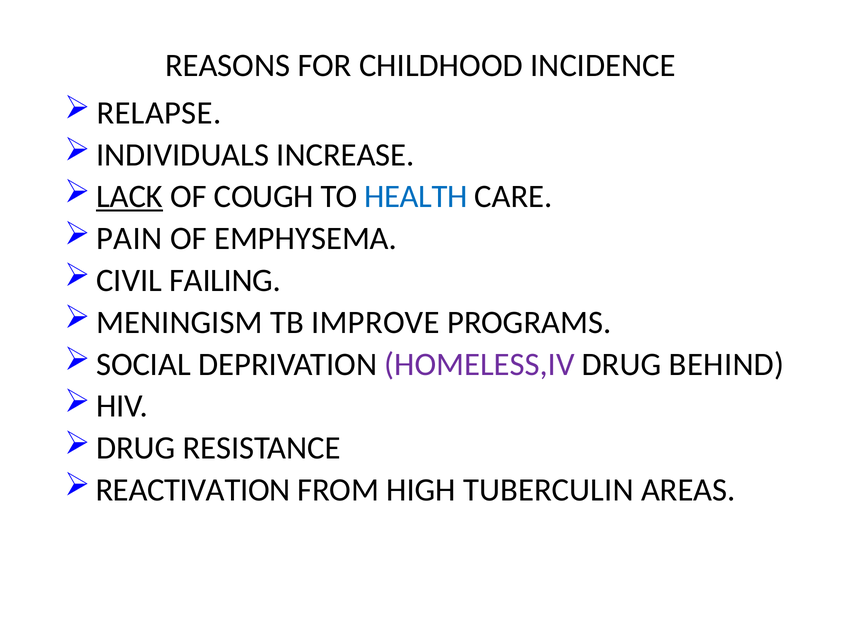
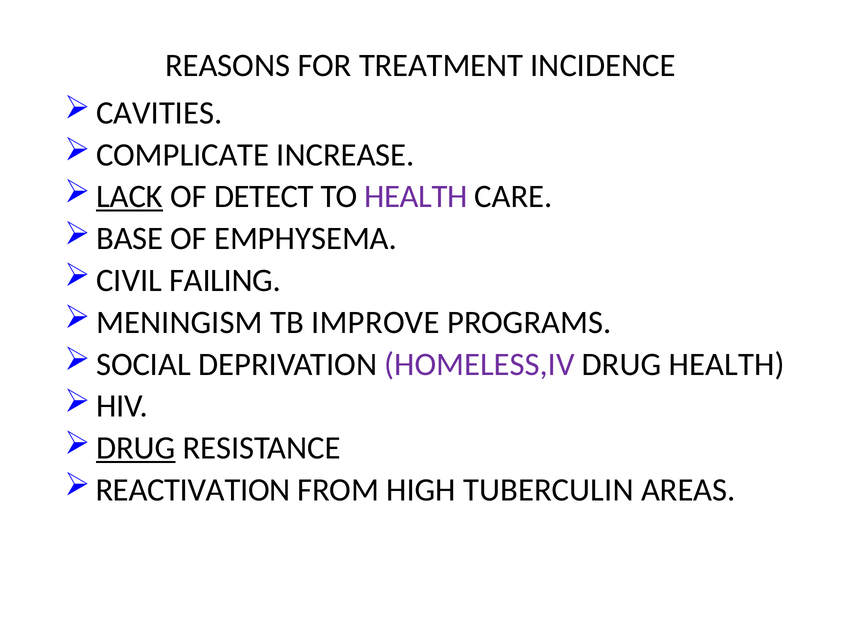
CHILDHOOD: CHILDHOOD -> TREATMENT (441, 65)
RELAPSE: RELAPSE -> CAVITIES (159, 113)
INDIVIDUALS: INDIVIDUALS -> COMPLICATE (183, 155)
COUGH: COUGH -> DETECT (264, 197)
HEALTH colour: blue -> purple (416, 197)
PAIN: PAIN -> BASE (130, 238)
DRUG BEHIND: BEHIND -> HEALTH (727, 364)
DRUG underline: none -> present (136, 448)
